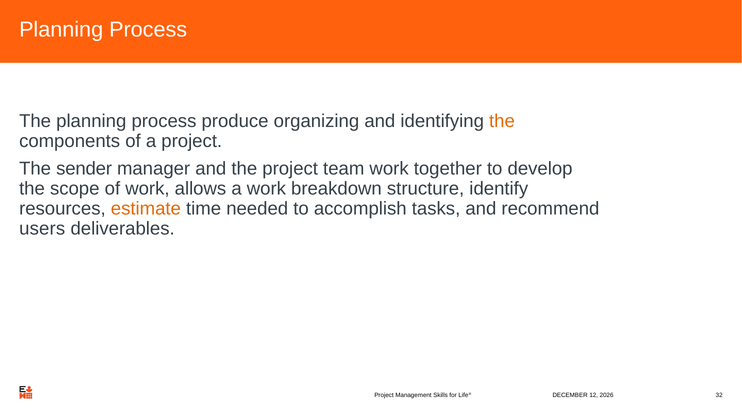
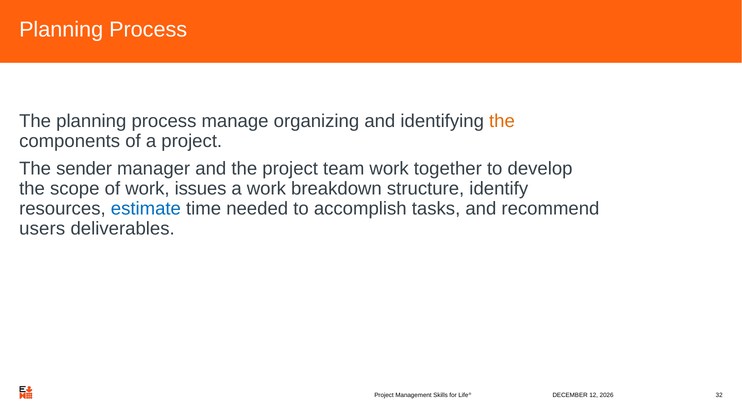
produce: produce -> manage (235, 121)
allows: allows -> issues (201, 189)
estimate colour: orange -> blue (146, 209)
